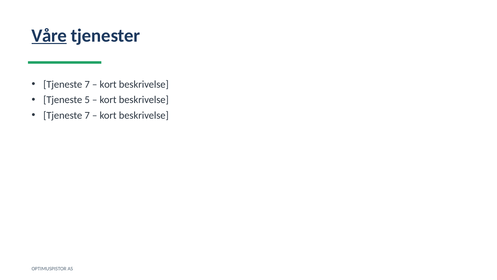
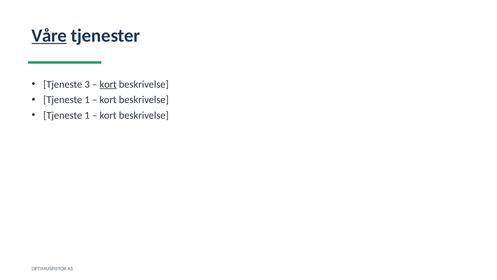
7: 7 -> 3 (87, 84)
kort underline: none -> present (108, 84)
5: 5 -> 1 (87, 100)
7: 7 -> 1 (87, 115)
